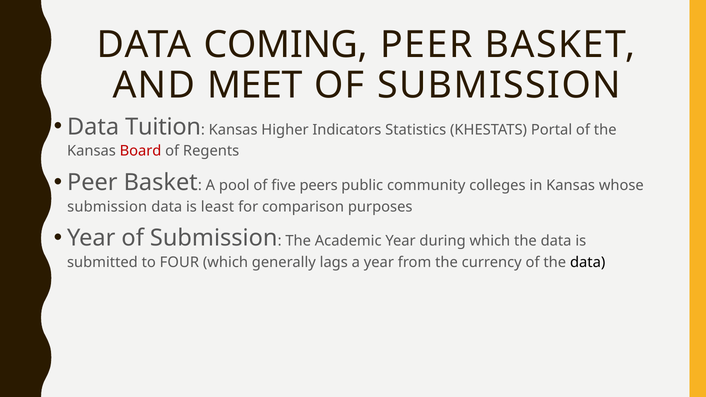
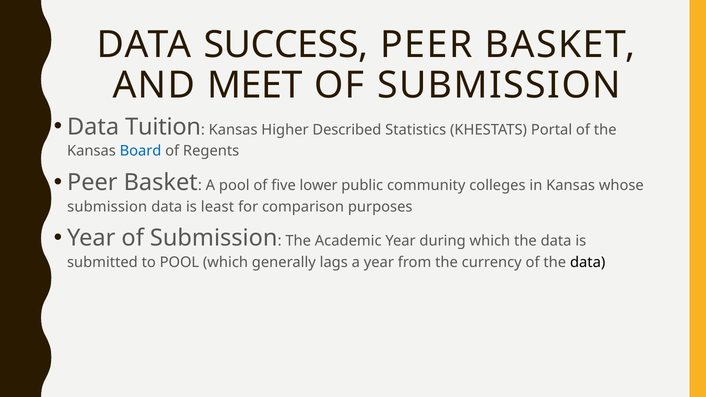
COMING: COMING -> SUCCESS (286, 45)
Indicators: Indicators -> Described (347, 130)
Board colour: red -> blue (141, 151)
peers: peers -> lower (319, 186)
to FOUR: FOUR -> POOL (179, 262)
